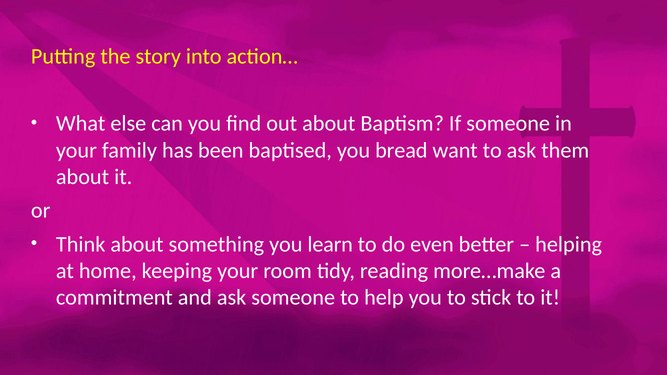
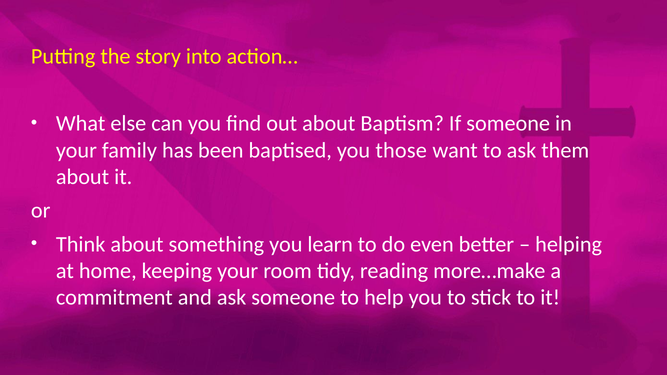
bread: bread -> those (401, 150)
